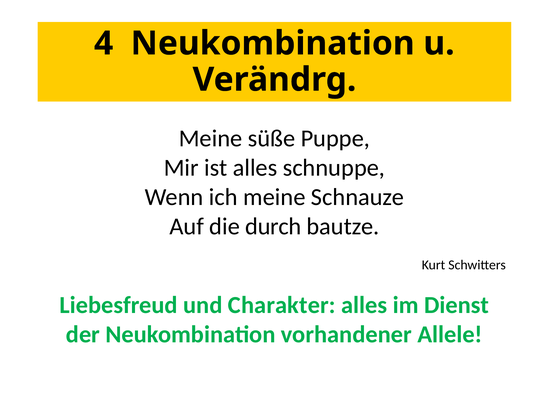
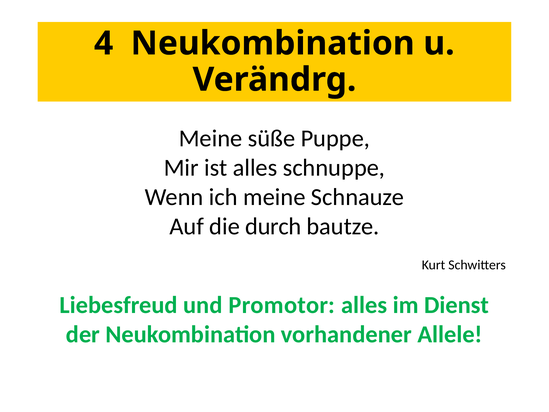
Charakter: Charakter -> Promotor (282, 305)
